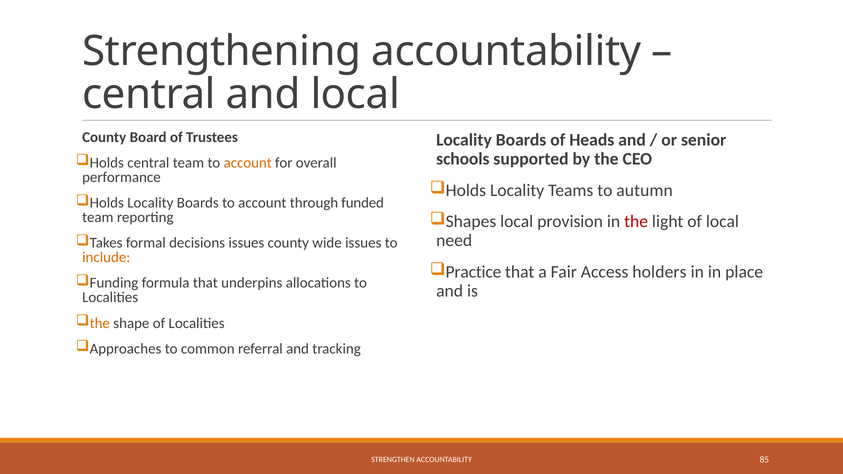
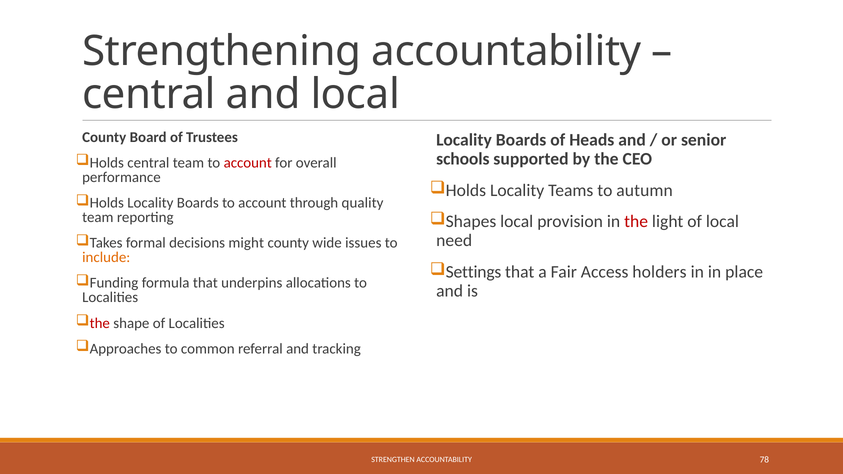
account colour: orange -> red (248, 163)
funded: funded -> quality (363, 203)
decisions issues: issues -> might (246, 243)
Practice: Practice -> Settings (474, 272)
the colour: orange -> red (100, 323)
85: 85 -> 78 (764, 460)
